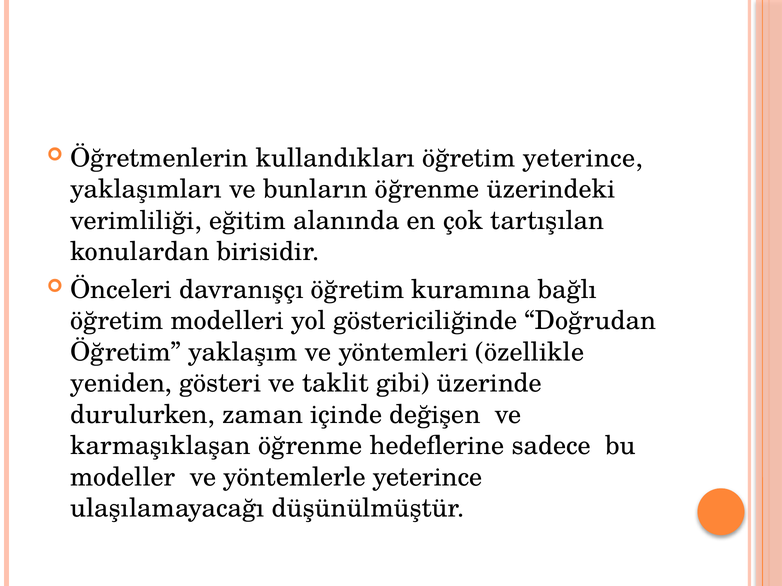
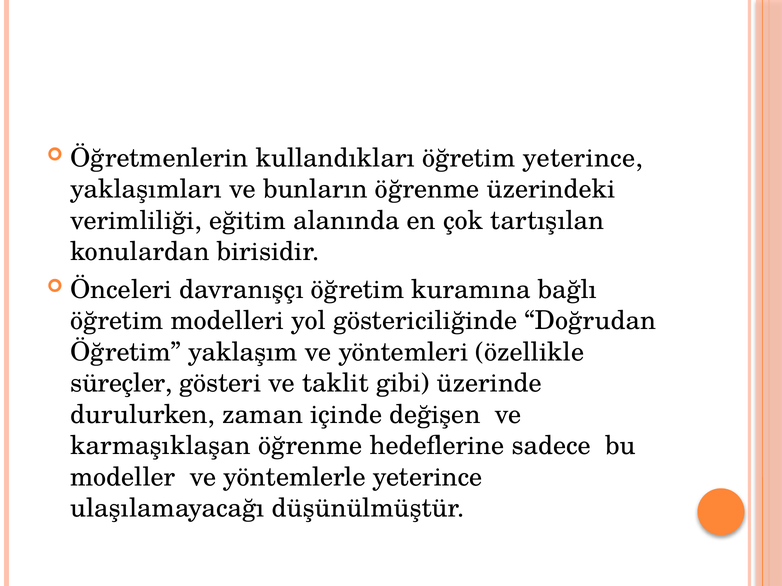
yeniden: yeniden -> süreçler (121, 384)
